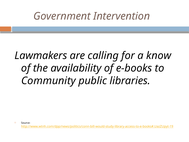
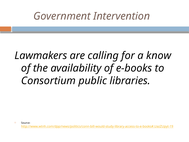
Community: Community -> Consortium (48, 81)
